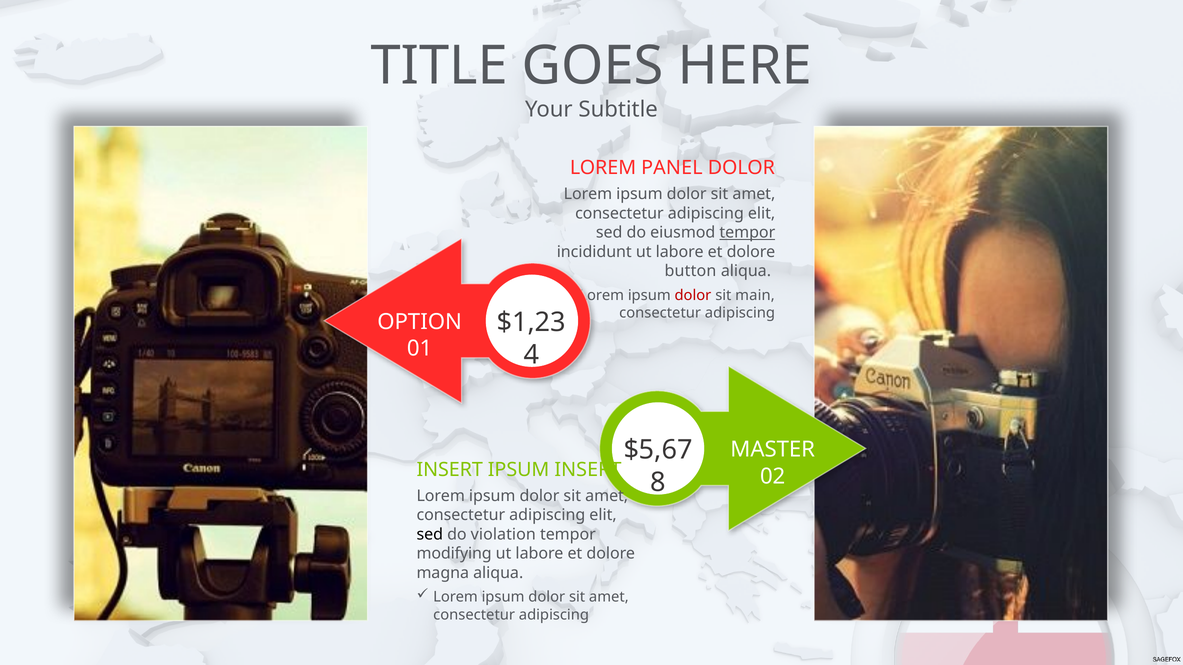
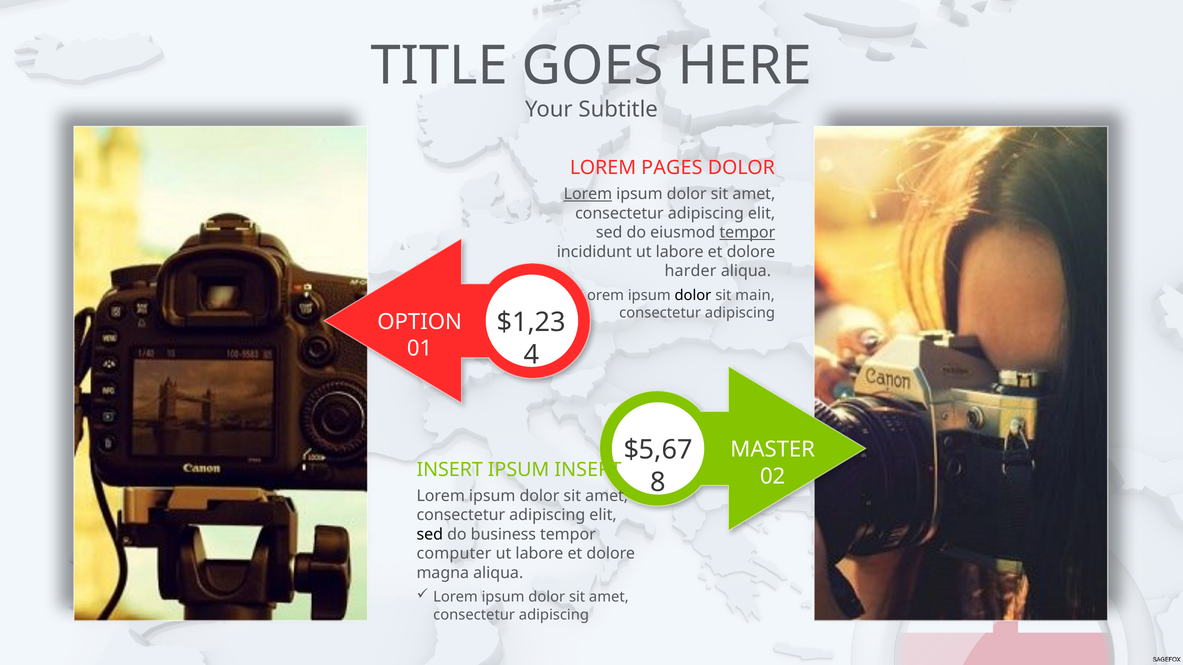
PANEL: PANEL -> PAGES (672, 168)
Lorem underline: none -> present (588, 194)
button: button -> harder (690, 271)
dolor colour: red -> black (693, 296)
violation: violation -> business (503, 535)
modifying: modifying -> computer (454, 554)
